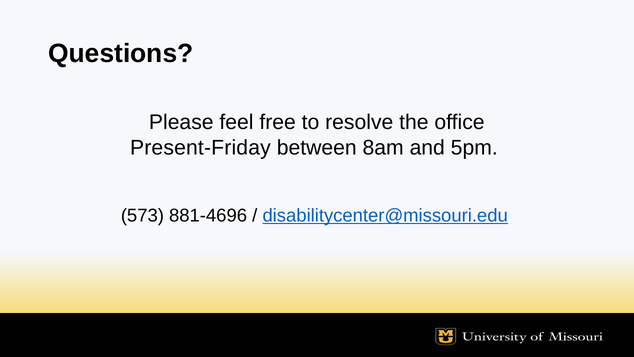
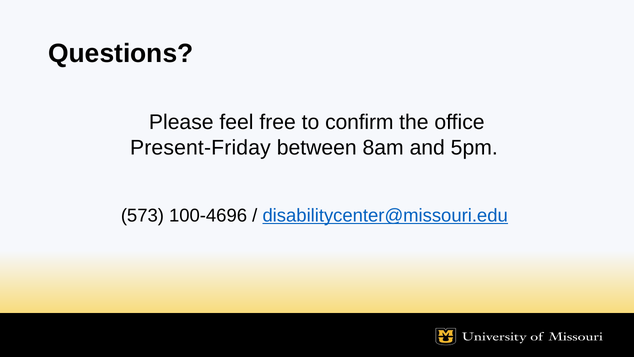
resolve: resolve -> confirm (359, 122)
881-4696: 881-4696 -> 100-4696 (208, 215)
